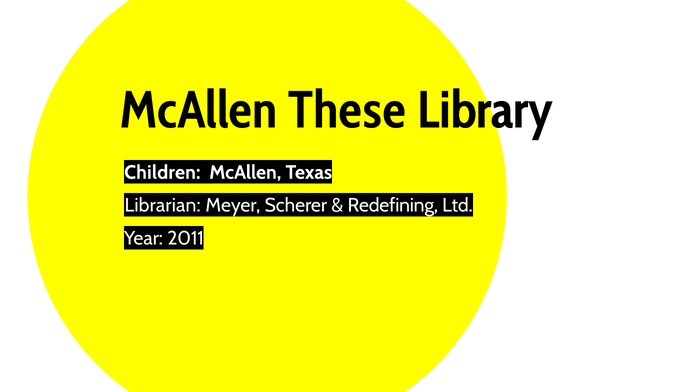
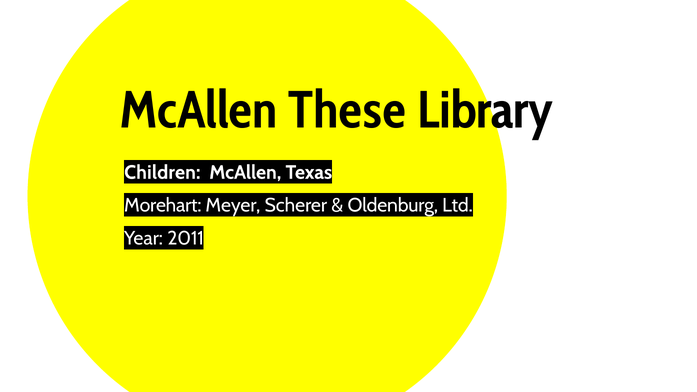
Librarian: Librarian -> Morehart (163, 205)
Redefining: Redefining -> Oldenburg (393, 205)
